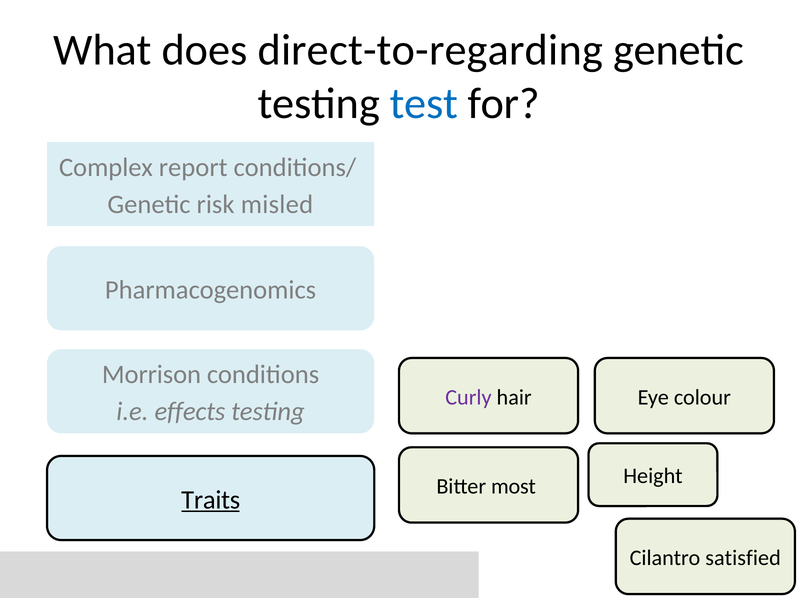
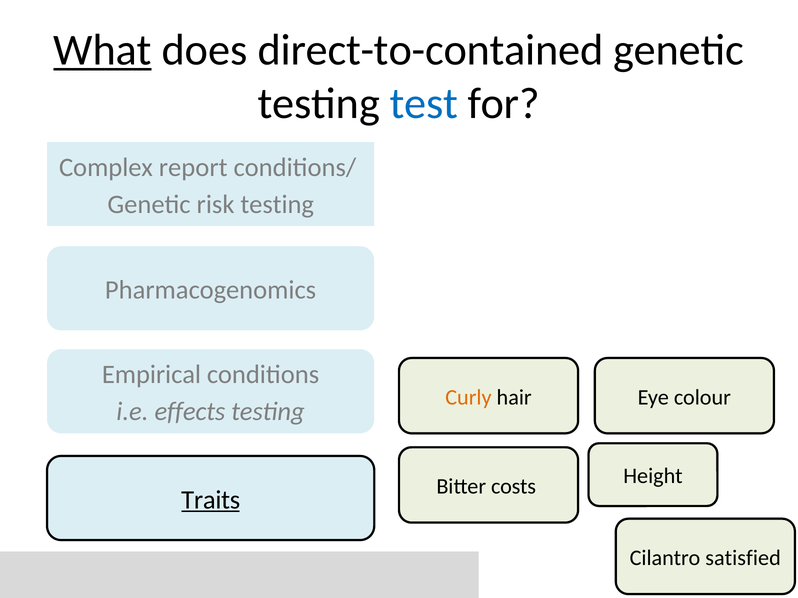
What underline: none -> present (103, 50)
direct-to-regarding: direct-to-regarding -> direct-to-contained (430, 50)
risk misled: misled -> testing (277, 205)
Morrison: Morrison -> Empirical (151, 375)
Curly colour: purple -> orange (468, 398)
most: most -> costs (513, 487)
